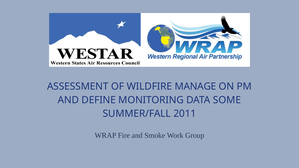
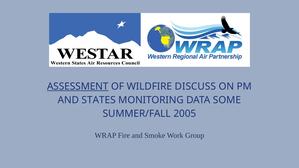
ASSESSMENT underline: none -> present (78, 86)
MANAGE: MANAGE -> DISCUSS (195, 86)
DEFINE: DEFINE -> STATES (99, 100)
2011: 2011 -> 2005 (185, 114)
